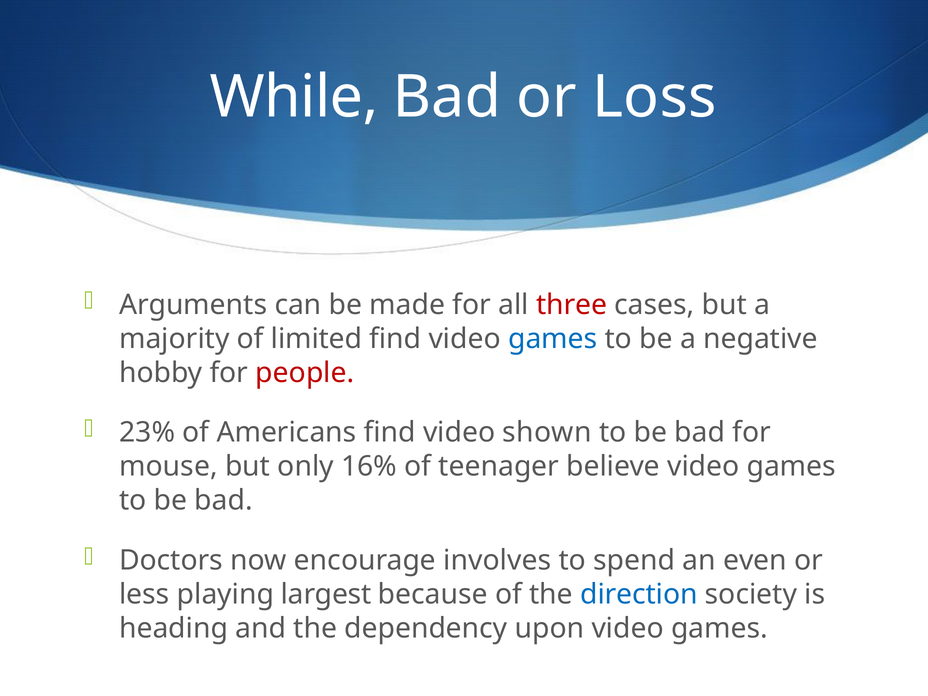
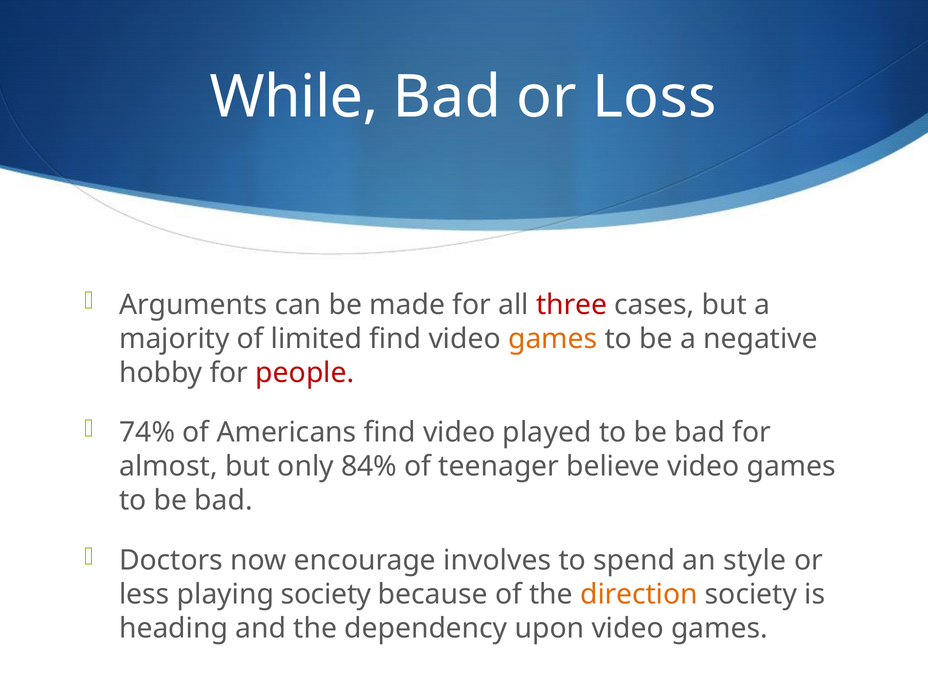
games colour: blue -> orange (553, 339)
23%: 23% -> 74% (147, 433)
shown: shown -> played (547, 433)
mouse: mouse -> almost (168, 467)
16%: 16% -> 84% (369, 467)
even: even -> style (755, 560)
playing largest: largest -> society (326, 594)
direction colour: blue -> orange (639, 594)
